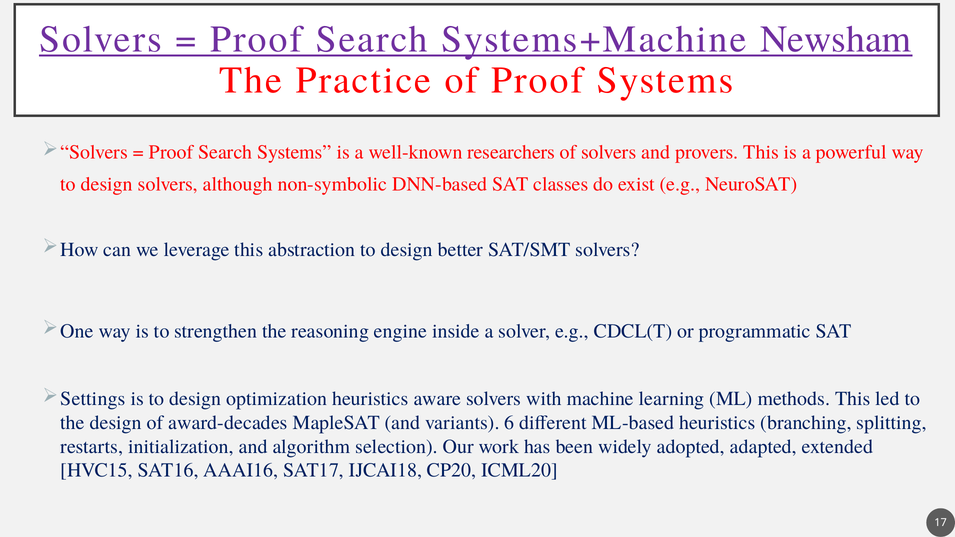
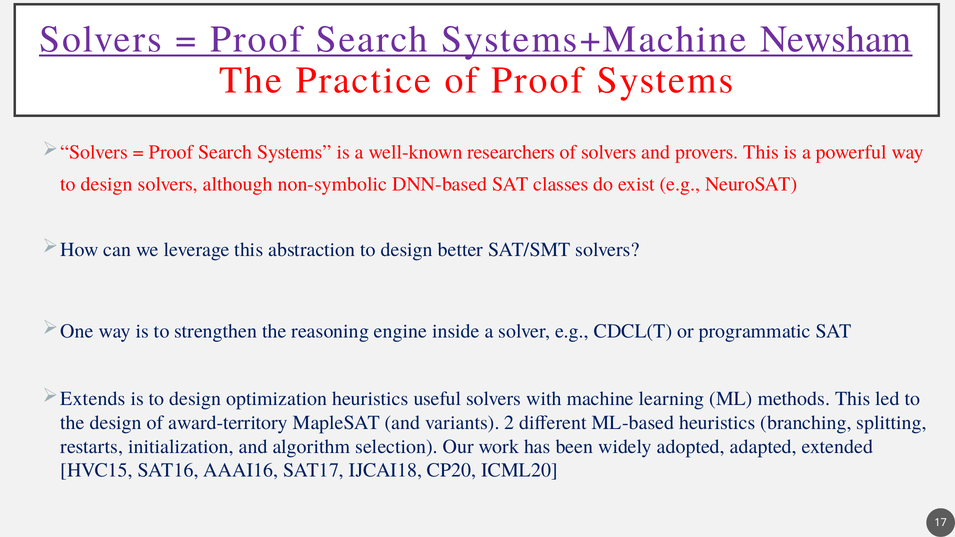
Settings: Settings -> Extends (93, 399)
aware: aware -> useful (437, 399)
award-decades: award-decades -> award-territory (228, 423)
6: 6 -> 2 (509, 423)
